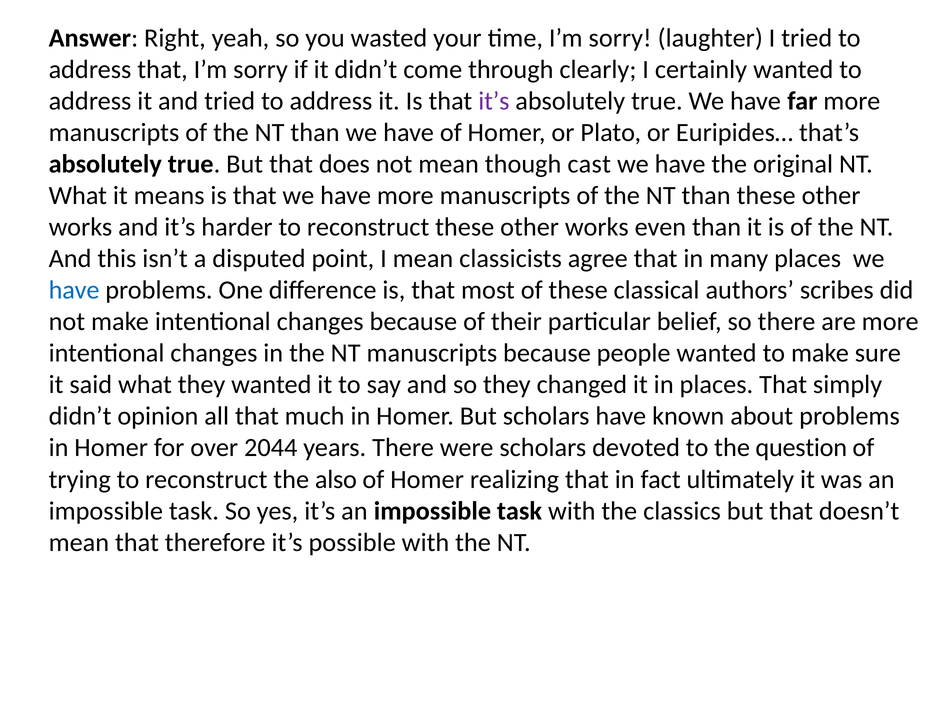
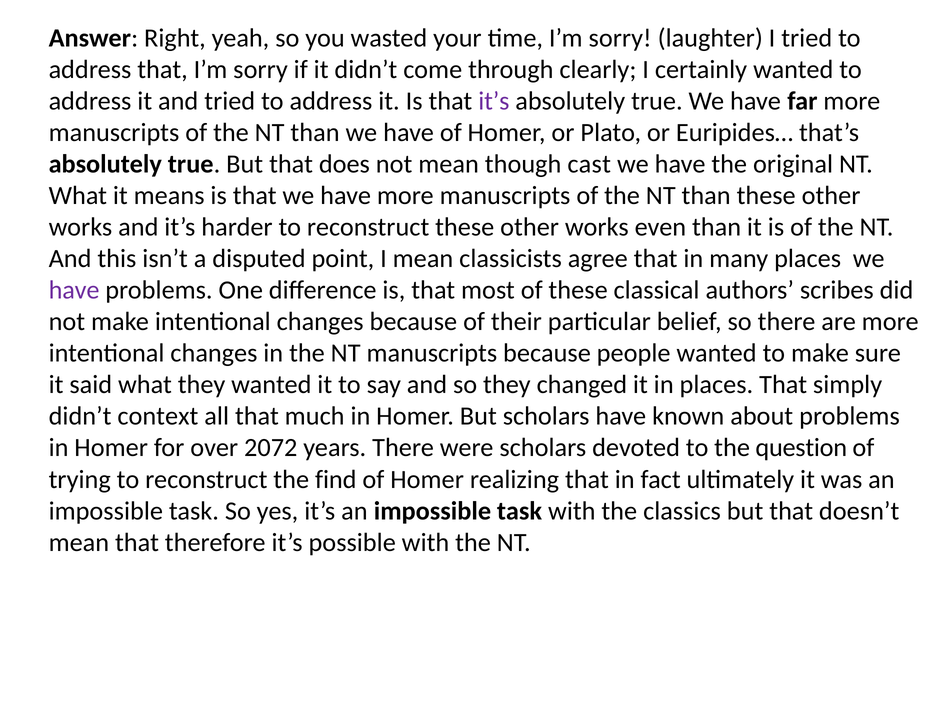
have colour: blue -> purple (74, 290)
opinion: opinion -> context (158, 417)
2044: 2044 -> 2072 (271, 448)
also: also -> find (336, 480)
